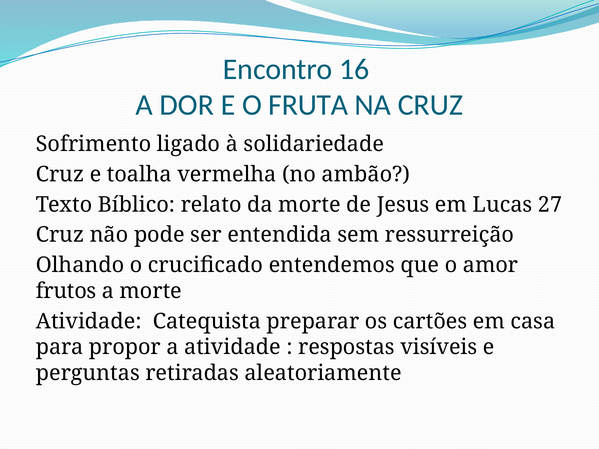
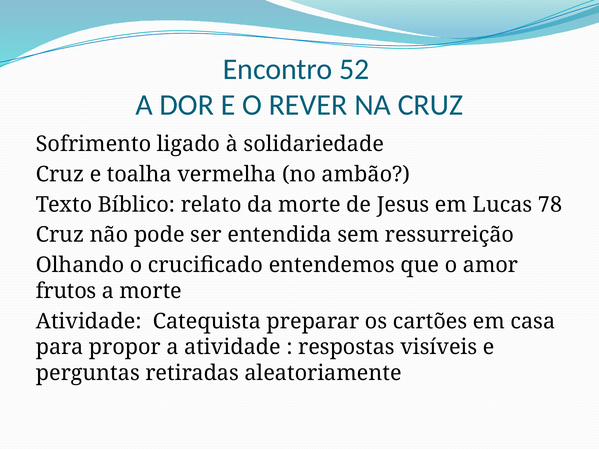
16: 16 -> 52 (354, 69)
FRUTA: FRUTA -> REVER (308, 105)
27: 27 -> 78 (550, 205)
